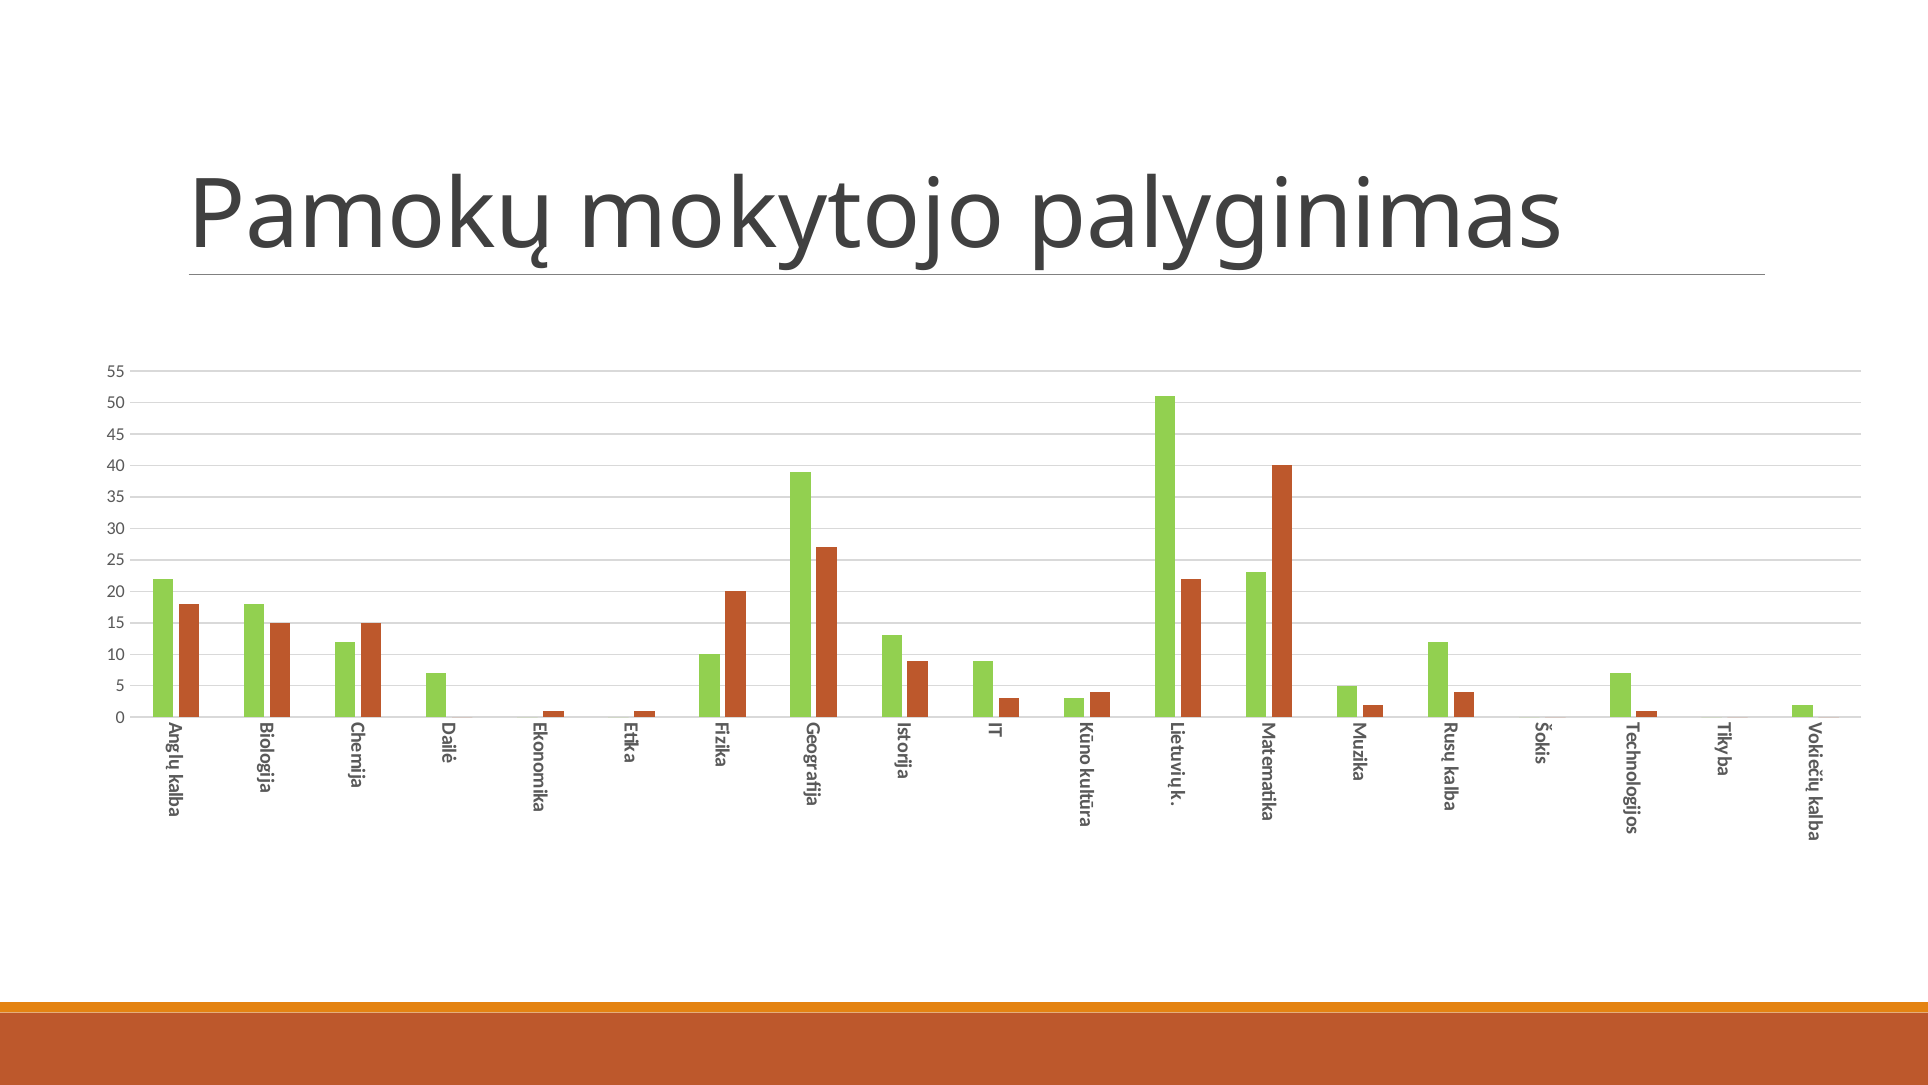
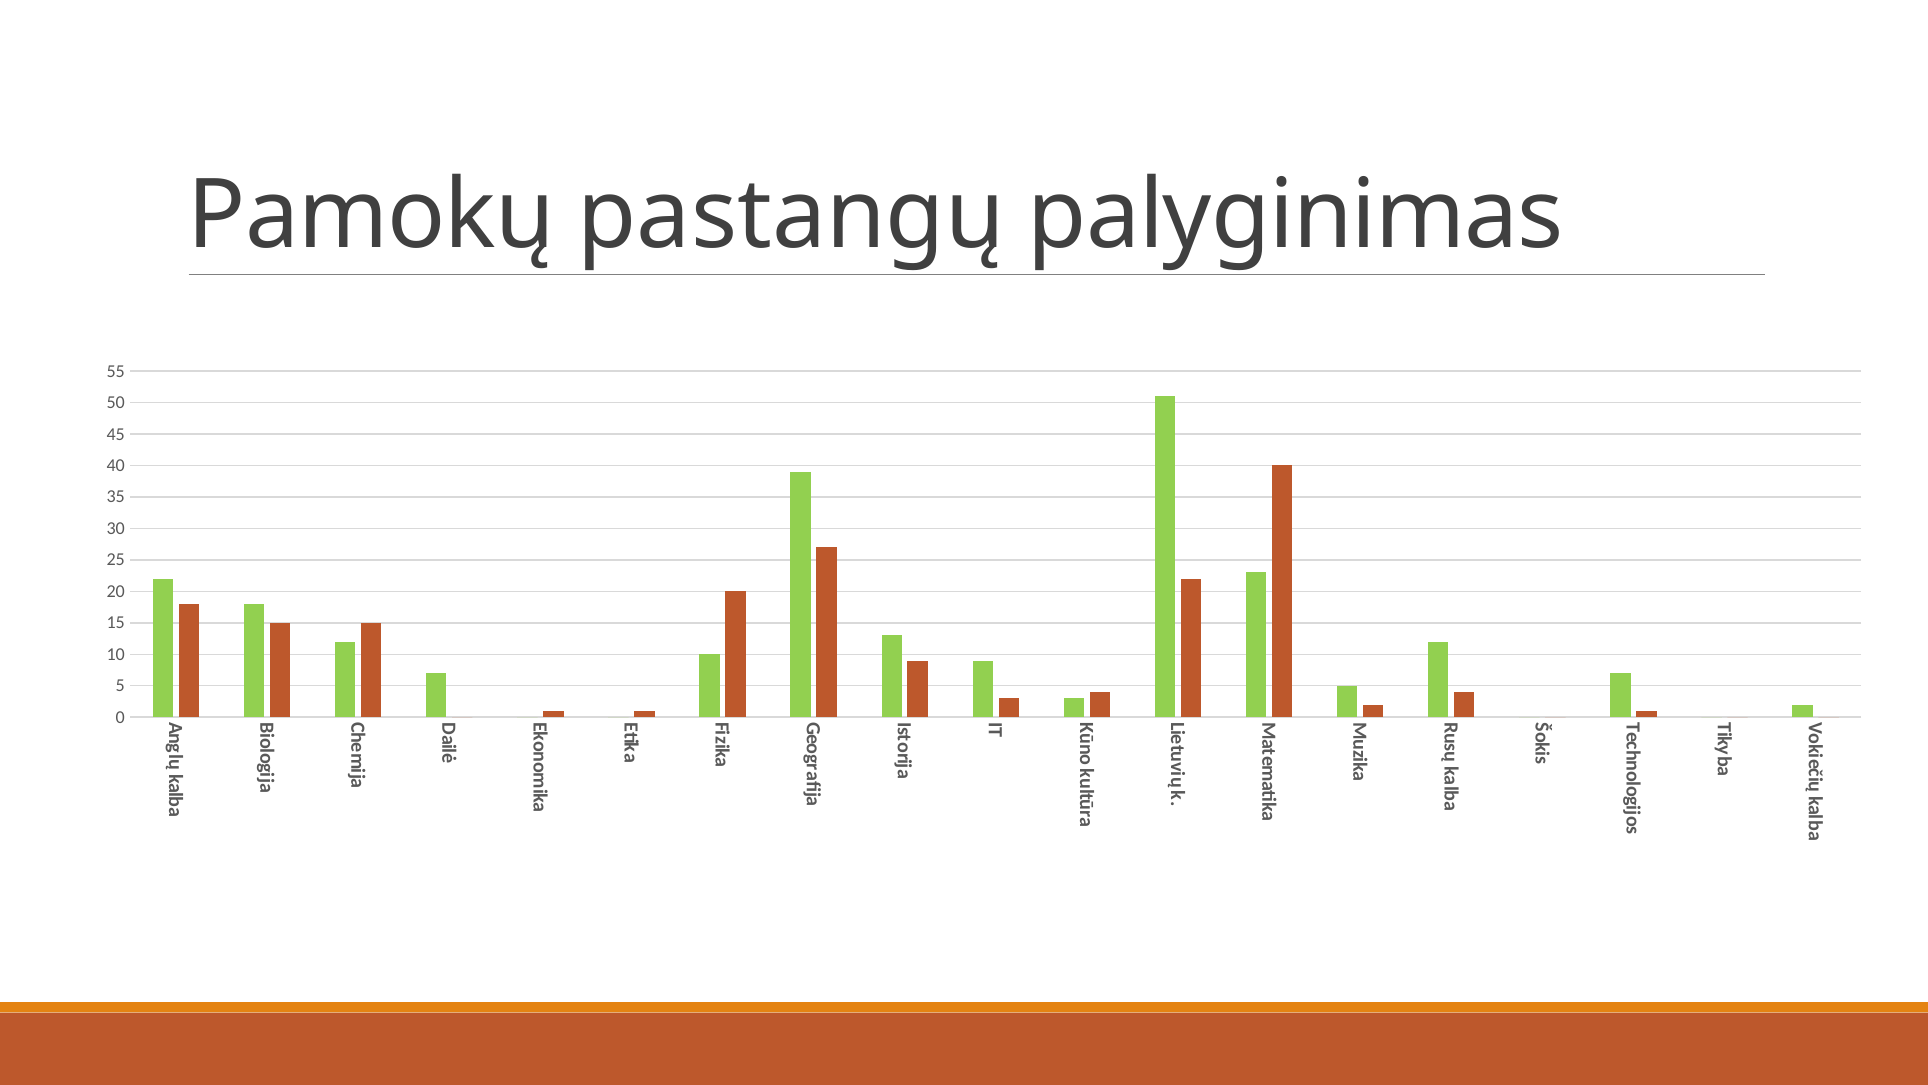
mokytojo: mokytojo -> pastangų (791, 216)
